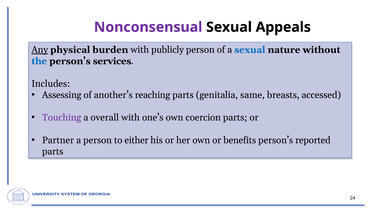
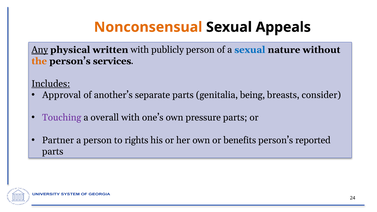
Nonconsensual colour: purple -> orange (148, 27)
burden: burden -> written (110, 50)
the colour: blue -> orange (39, 61)
Includes underline: none -> present (51, 84)
Assessing: Assessing -> Approval (62, 95)
reaching: reaching -> separate (153, 95)
same: same -> being (253, 95)
accessed: accessed -> consider (321, 95)
coercion: coercion -> pressure (203, 118)
either: either -> rights (136, 140)
